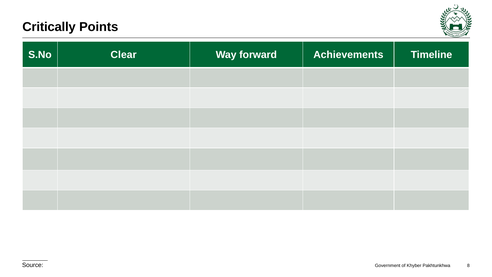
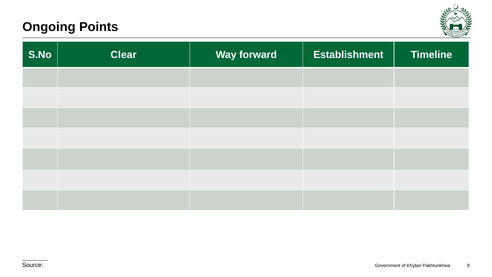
Critically: Critically -> Ongoing (49, 27)
Achievements: Achievements -> Establishment (348, 55)
